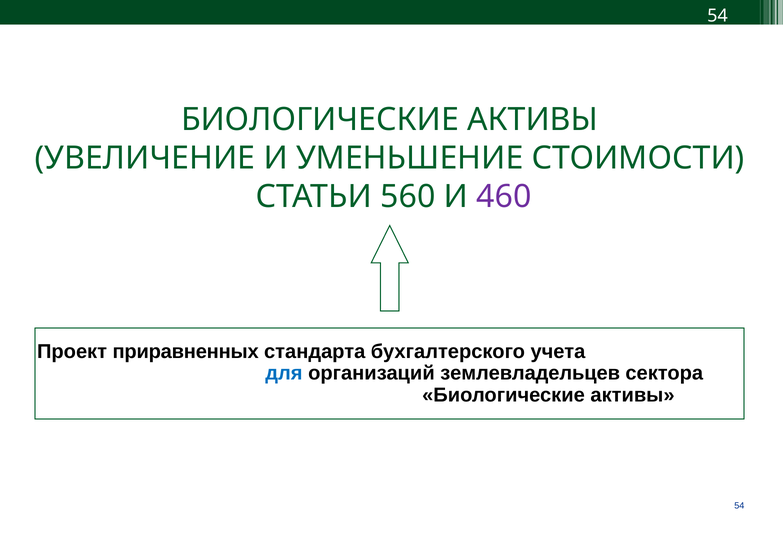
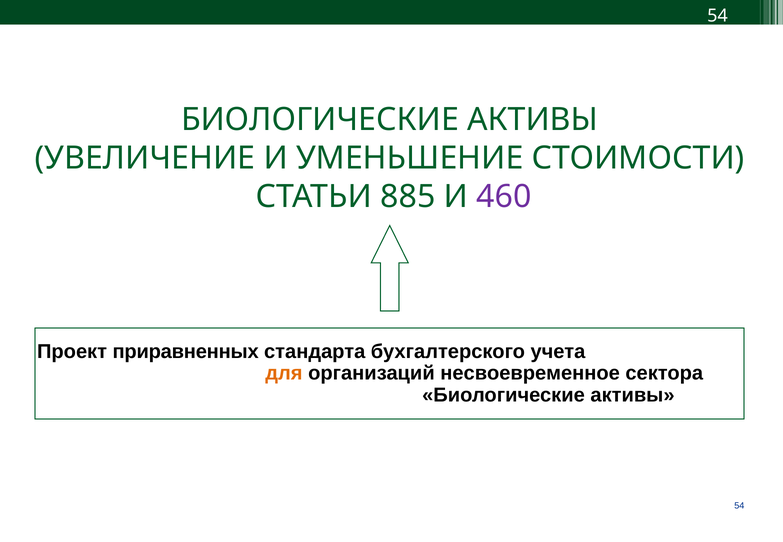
560: 560 -> 885 (408, 197)
для colour: blue -> orange (284, 373)
землевладельцев: землевладельцев -> несвоевременное (530, 373)
